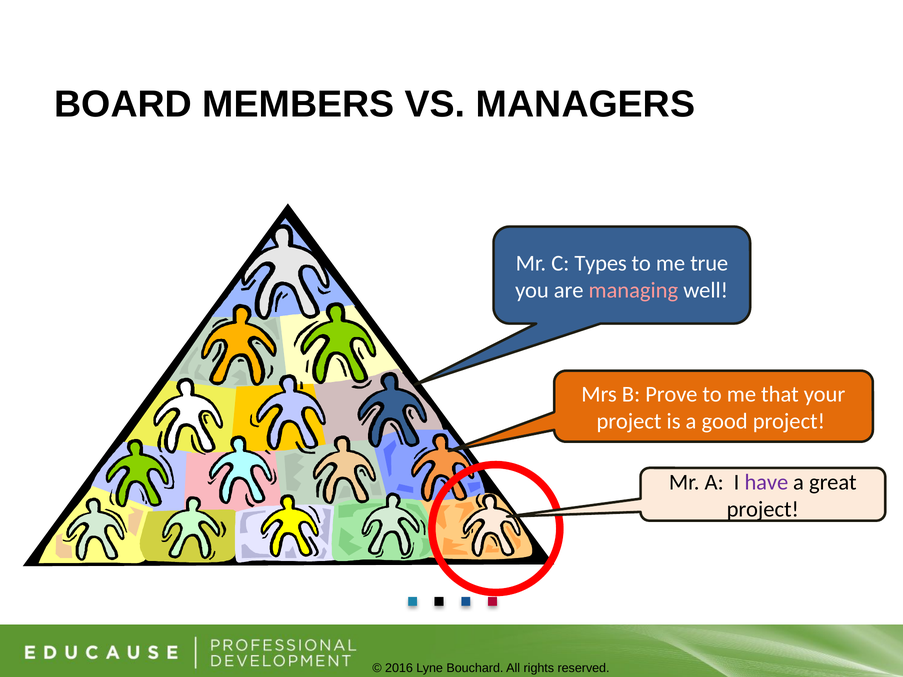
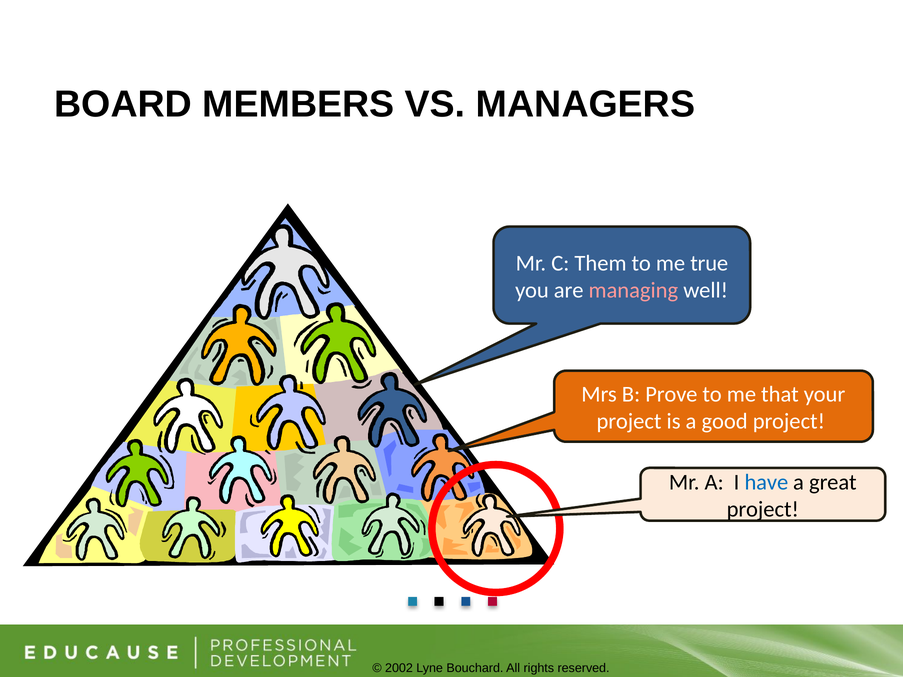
Types: Types -> Them (600, 263)
have colour: purple -> blue (766, 482)
2016: 2016 -> 2002 (399, 668)
